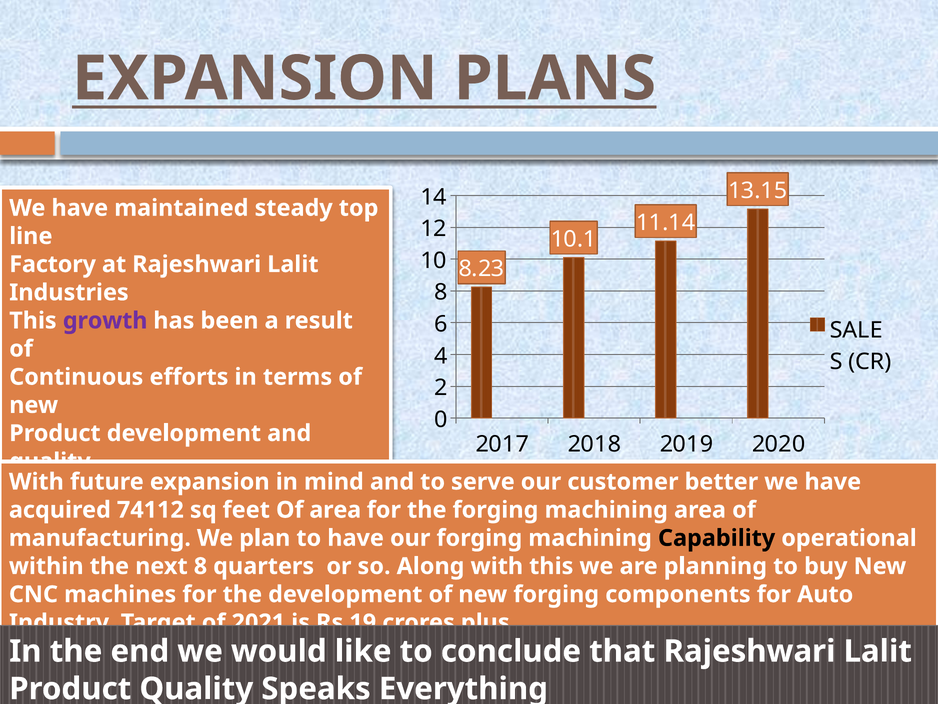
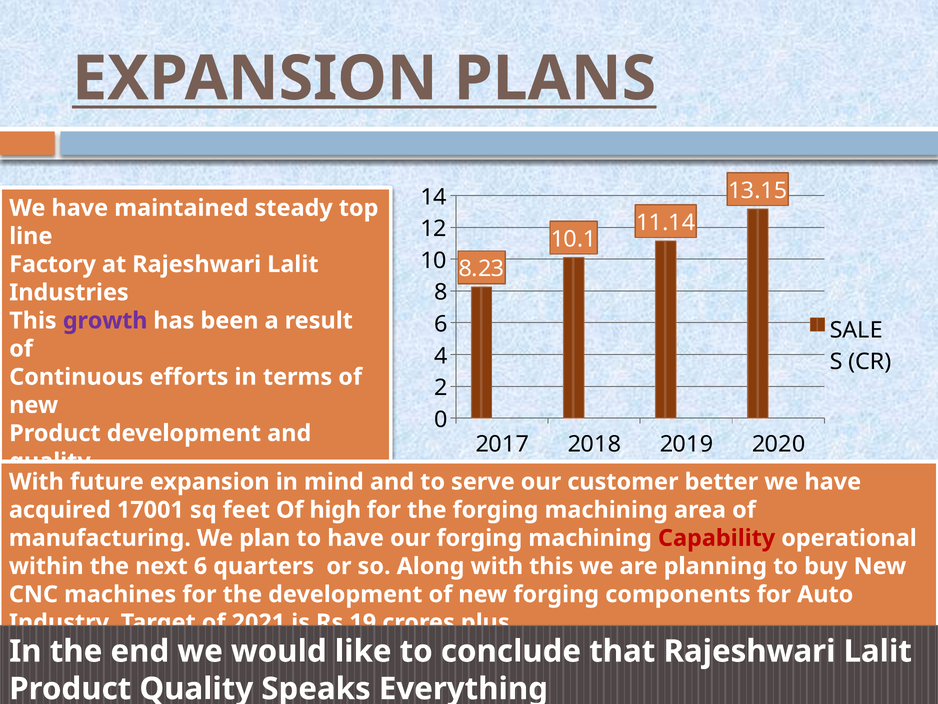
74112: 74112 -> 17001 (150, 510)
Of area: area -> high (335, 510)
Capability colour: black -> red (717, 538)
next 8: 8 -> 6 (200, 566)
